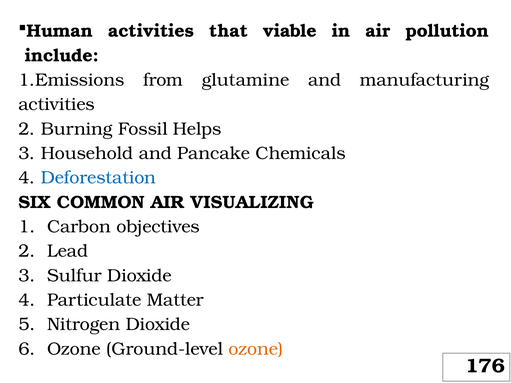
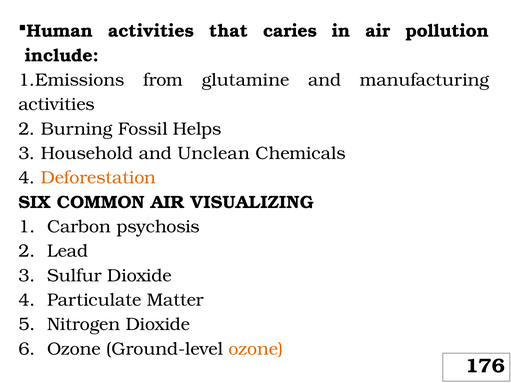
viable: viable -> caries (290, 31)
Pancake: Pancake -> Unclean (214, 153)
Deforestation colour: blue -> orange (98, 178)
objectives: objectives -> psychosis (158, 227)
